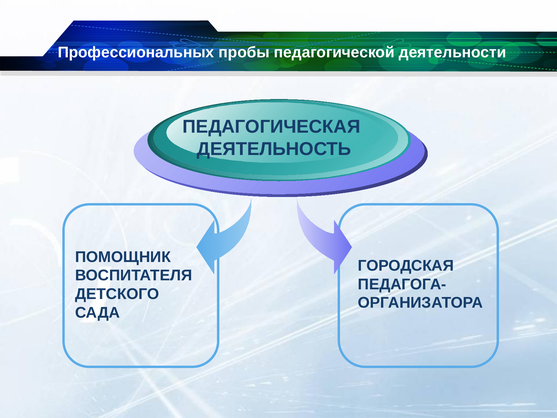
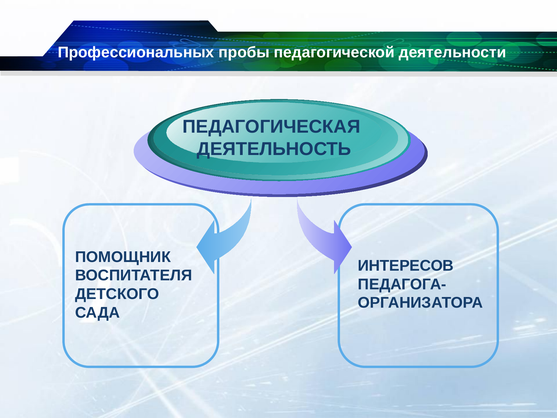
ГОРОДСКАЯ: ГОРОДСКАЯ -> ИНТЕРЕСОВ (406, 265)
